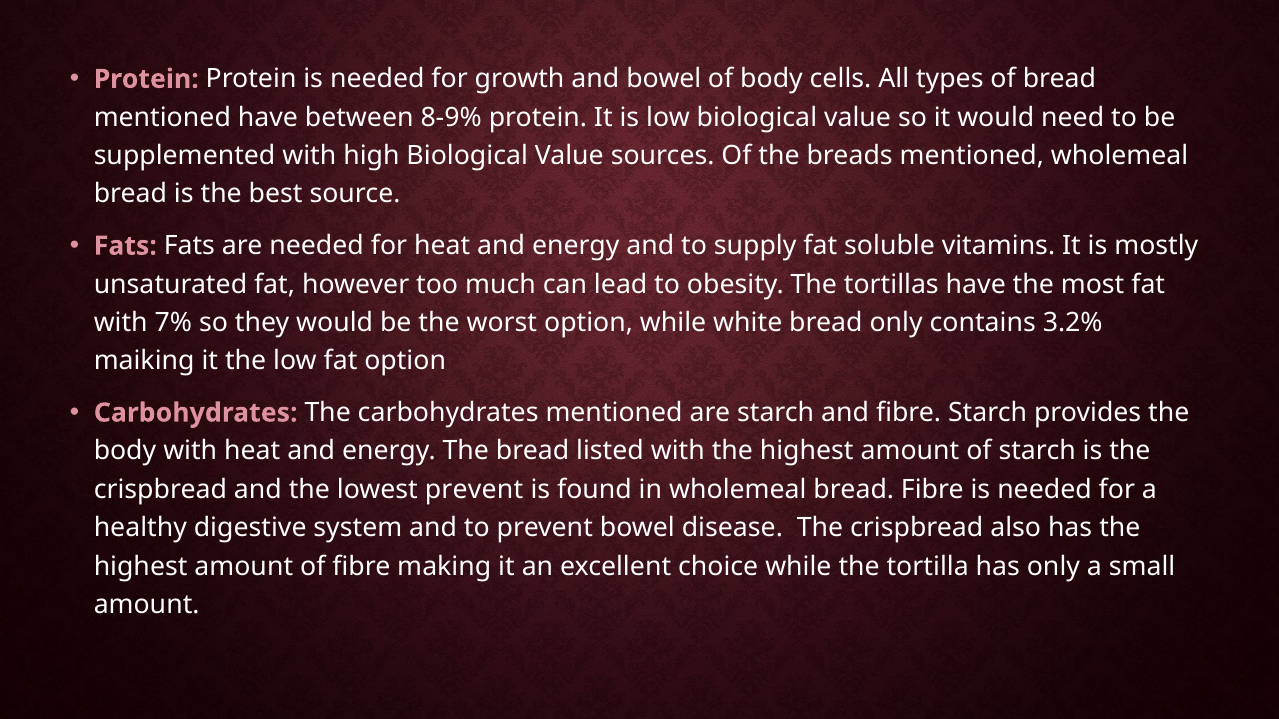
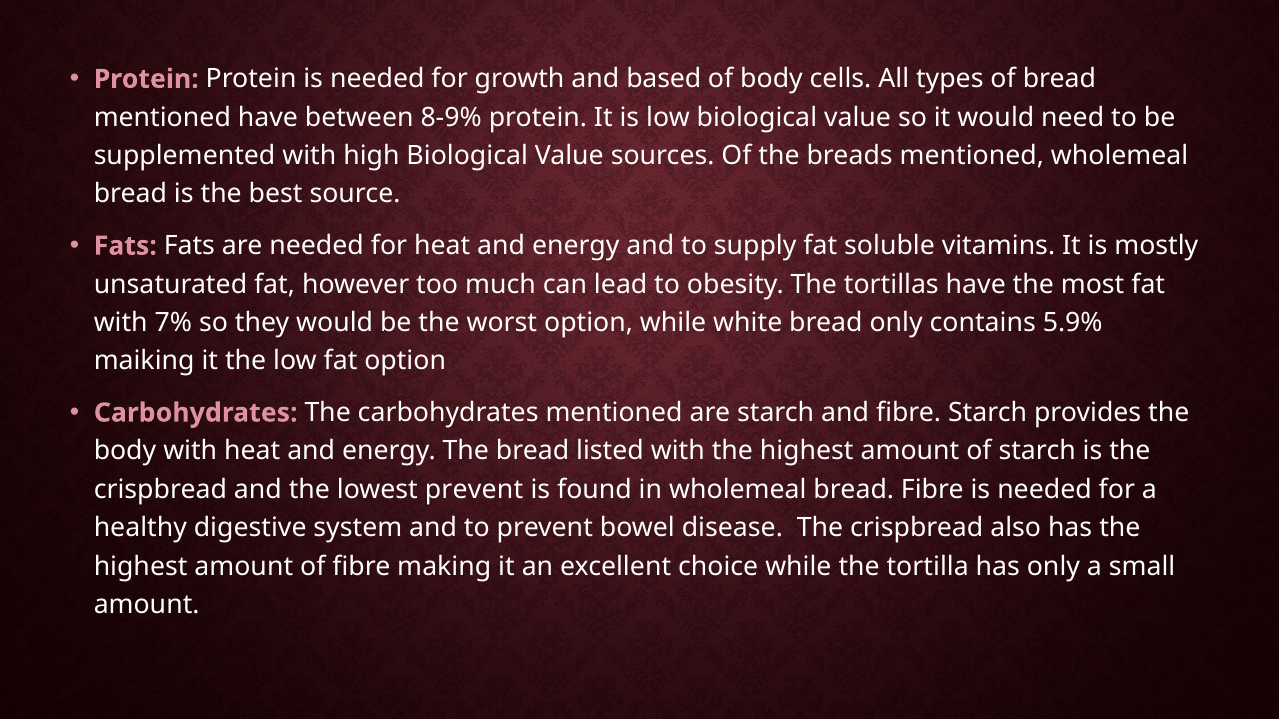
and bowel: bowel -> based (664, 79)
3.2%: 3.2% -> 5.9% (1073, 323)
